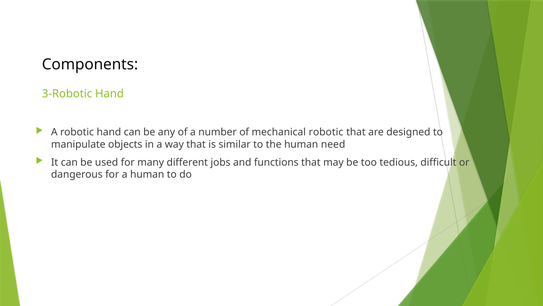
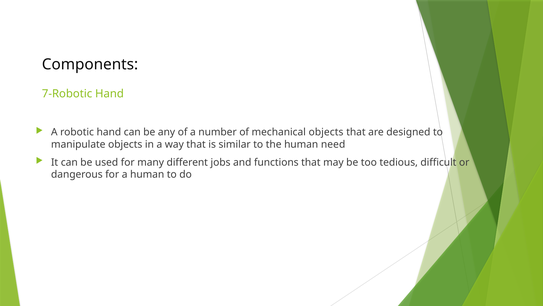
3-Robotic: 3-Robotic -> 7-Robotic (67, 93)
mechanical robotic: robotic -> objects (326, 132)
